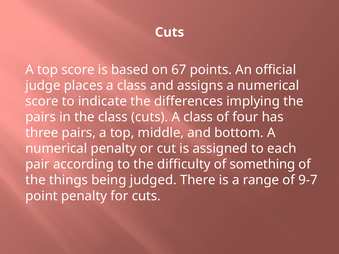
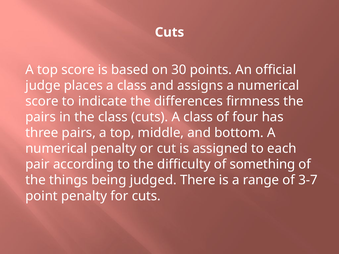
67: 67 -> 30 (179, 70)
implying: implying -> firmness (253, 101)
9-7: 9-7 -> 3-7 (308, 180)
